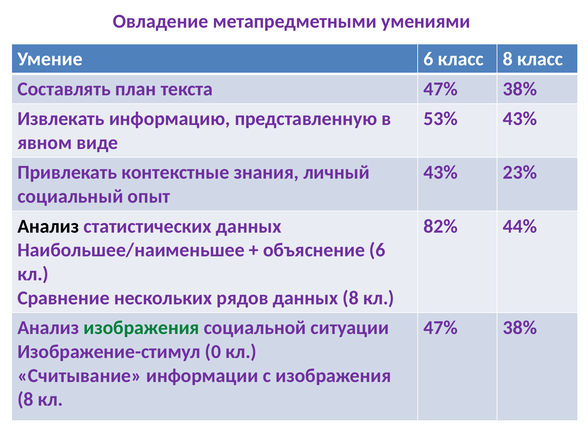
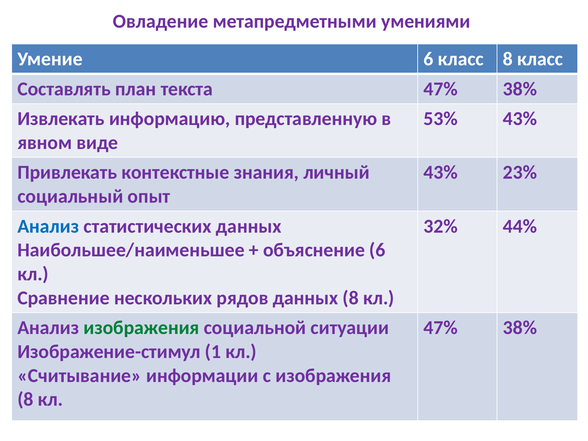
Анализ colour: black -> blue (48, 226)
82%: 82% -> 32% (441, 226)
0: 0 -> 1 (213, 352)
